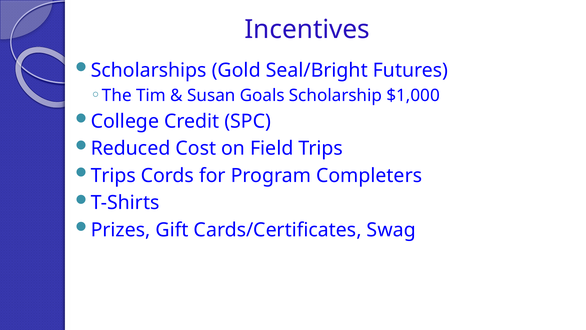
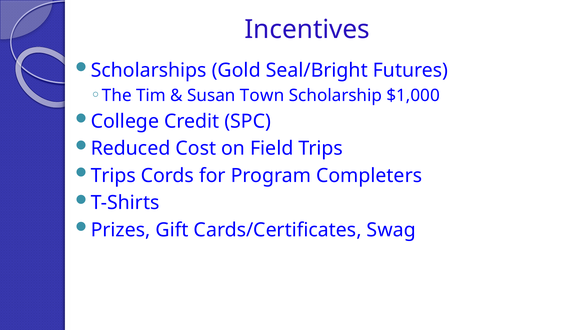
Goals: Goals -> Town (262, 95)
